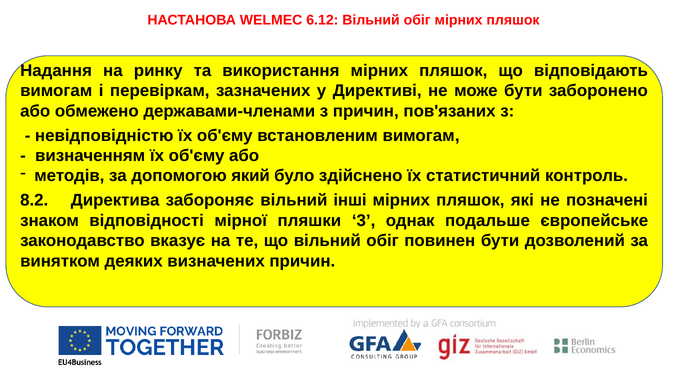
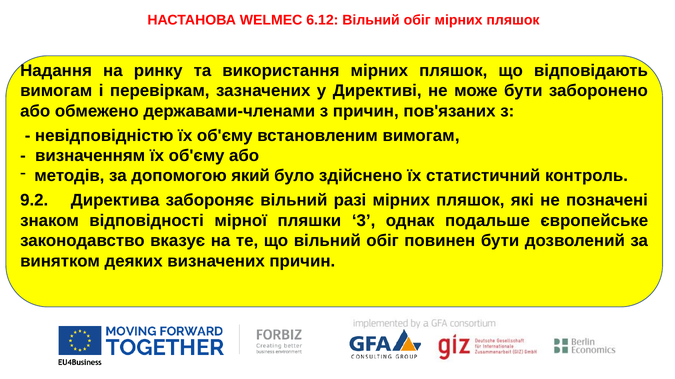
8.2: 8.2 -> 9.2 (34, 201)
інші: інші -> разі (350, 201)
